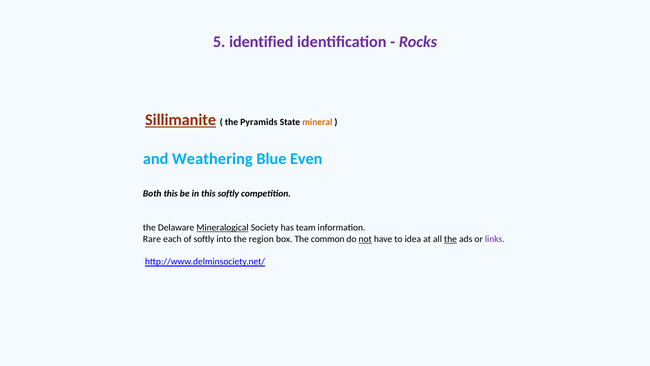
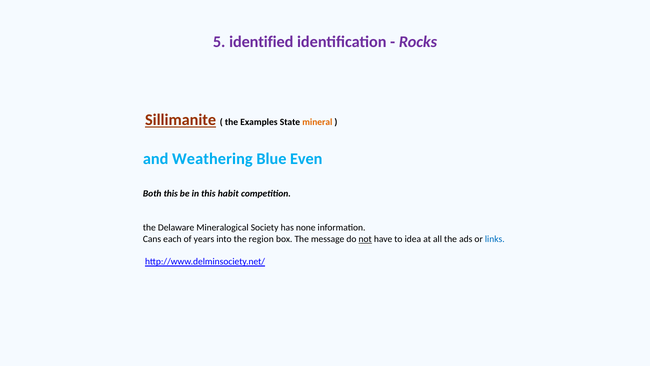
Pyramids: Pyramids -> Examples (259, 122)
this softly: softly -> habit (228, 193)
Mineralogical underline: present -> none (223, 227)
team: team -> none (306, 227)
Rare: Rare -> Cans (152, 239)
of softly: softly -> years (204, 239)
common: common -> message (328, 239)
the underline: present -> none (451, 239)
links colour: purple -> blue (495, 239)
